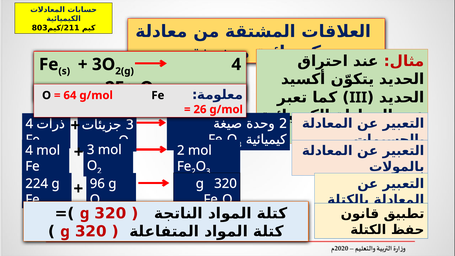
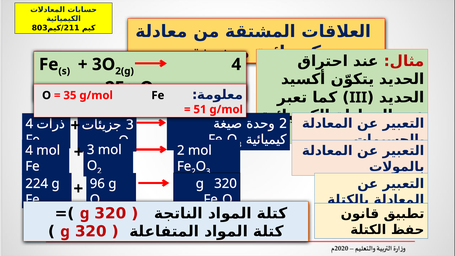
64: 64 -> 35 (70, 95)
26: 26 -> 51 (200, 109)
